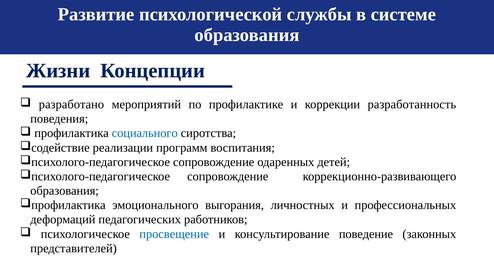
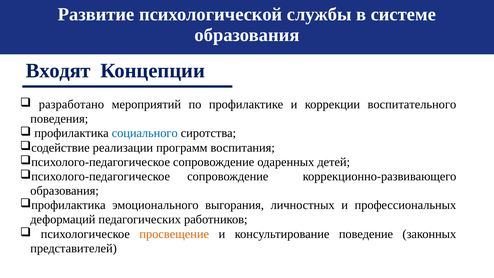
Жизни: Жизни -> Входят (58, 71)
разработанность: разработанность -> воспитательного (412, 104)
просвещение colour: blue -> orange (174, 234)
